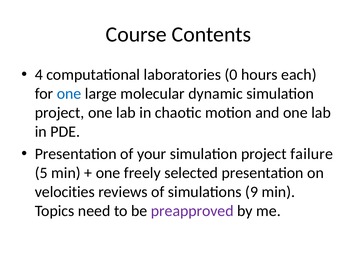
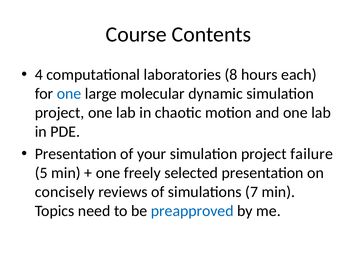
0: 0 -> 8 (231, 75)
velocities: velocities -> concisely (65, 192)
9: 9 -> 7 (252, 192)
preapproved colour: purple -> blue (192, 211)
